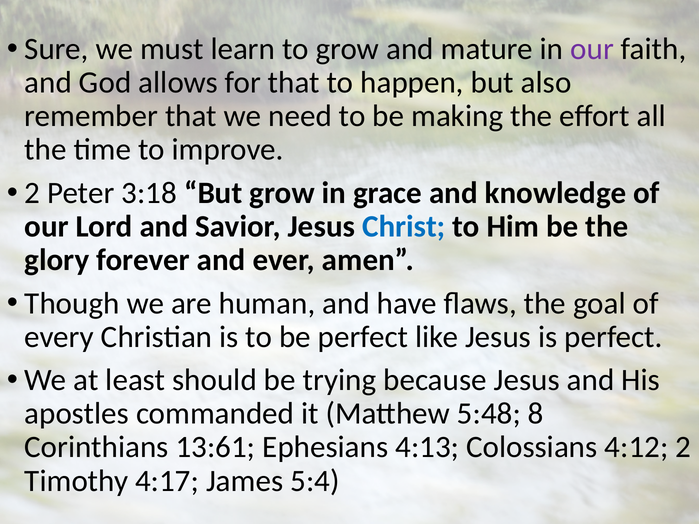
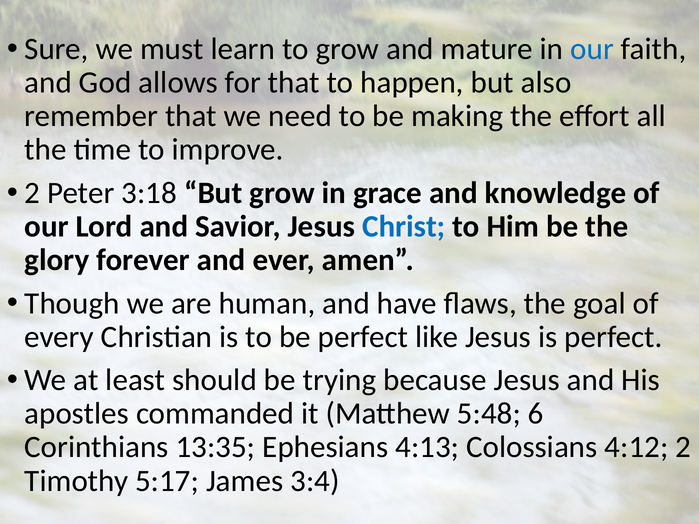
our colour: purple -> blue (592, 49)
8: 8 -> 6 (536, 414)
13:61: 13:61 -> 13:35 (215, 447)
4:17: 4:17 -> 5:17 (167, 481)
5:4: 5:4 -> 3:4 (315, 481)
